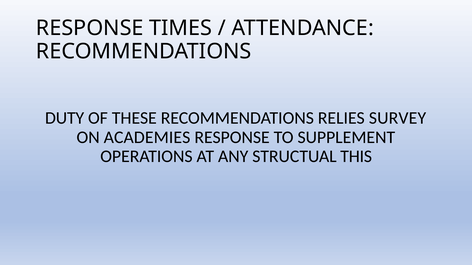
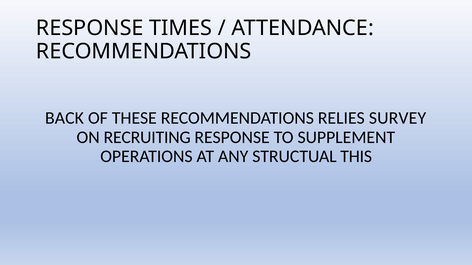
DUTY: DUTY -> BACK (64, 118)
ACADEMIES: ACADEMIES -> RECRUITING (147, 137)
